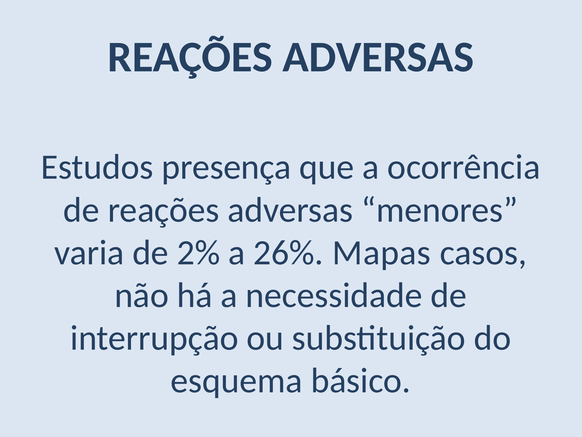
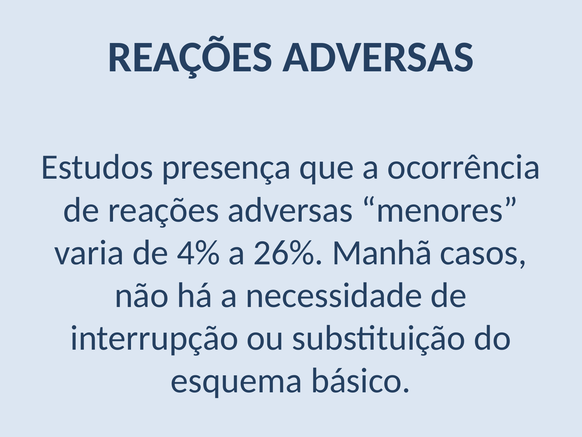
2%: 2% -> 4% (198, 252)
Mapas: Mapas -> Manhã (382, 252)
